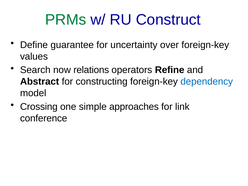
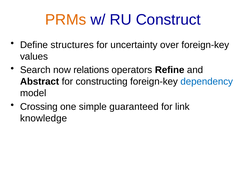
PRMs colour: green -> orange (66, 20)
guarantee: guarantee -> structures (72, 45)
approaches: approaches -> guaranteed (134, 107)
conference: conference -> knowledge (44, 118)
